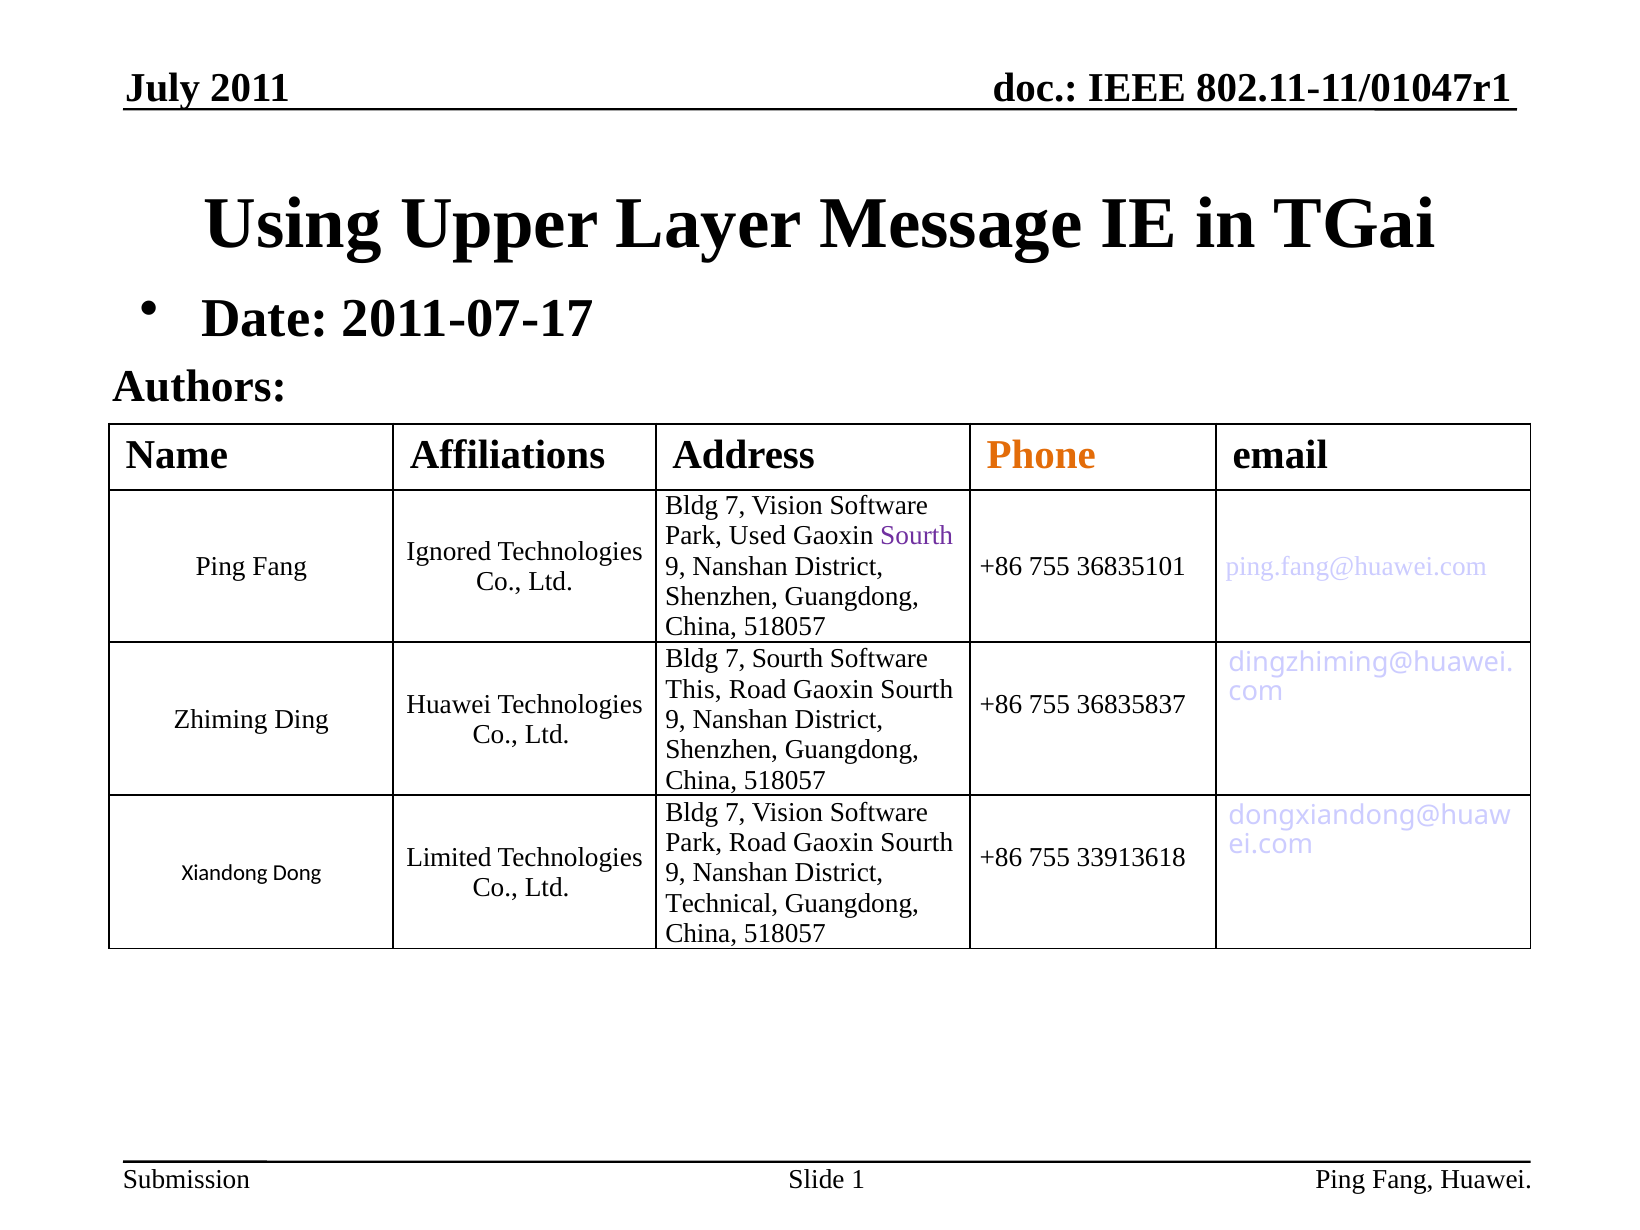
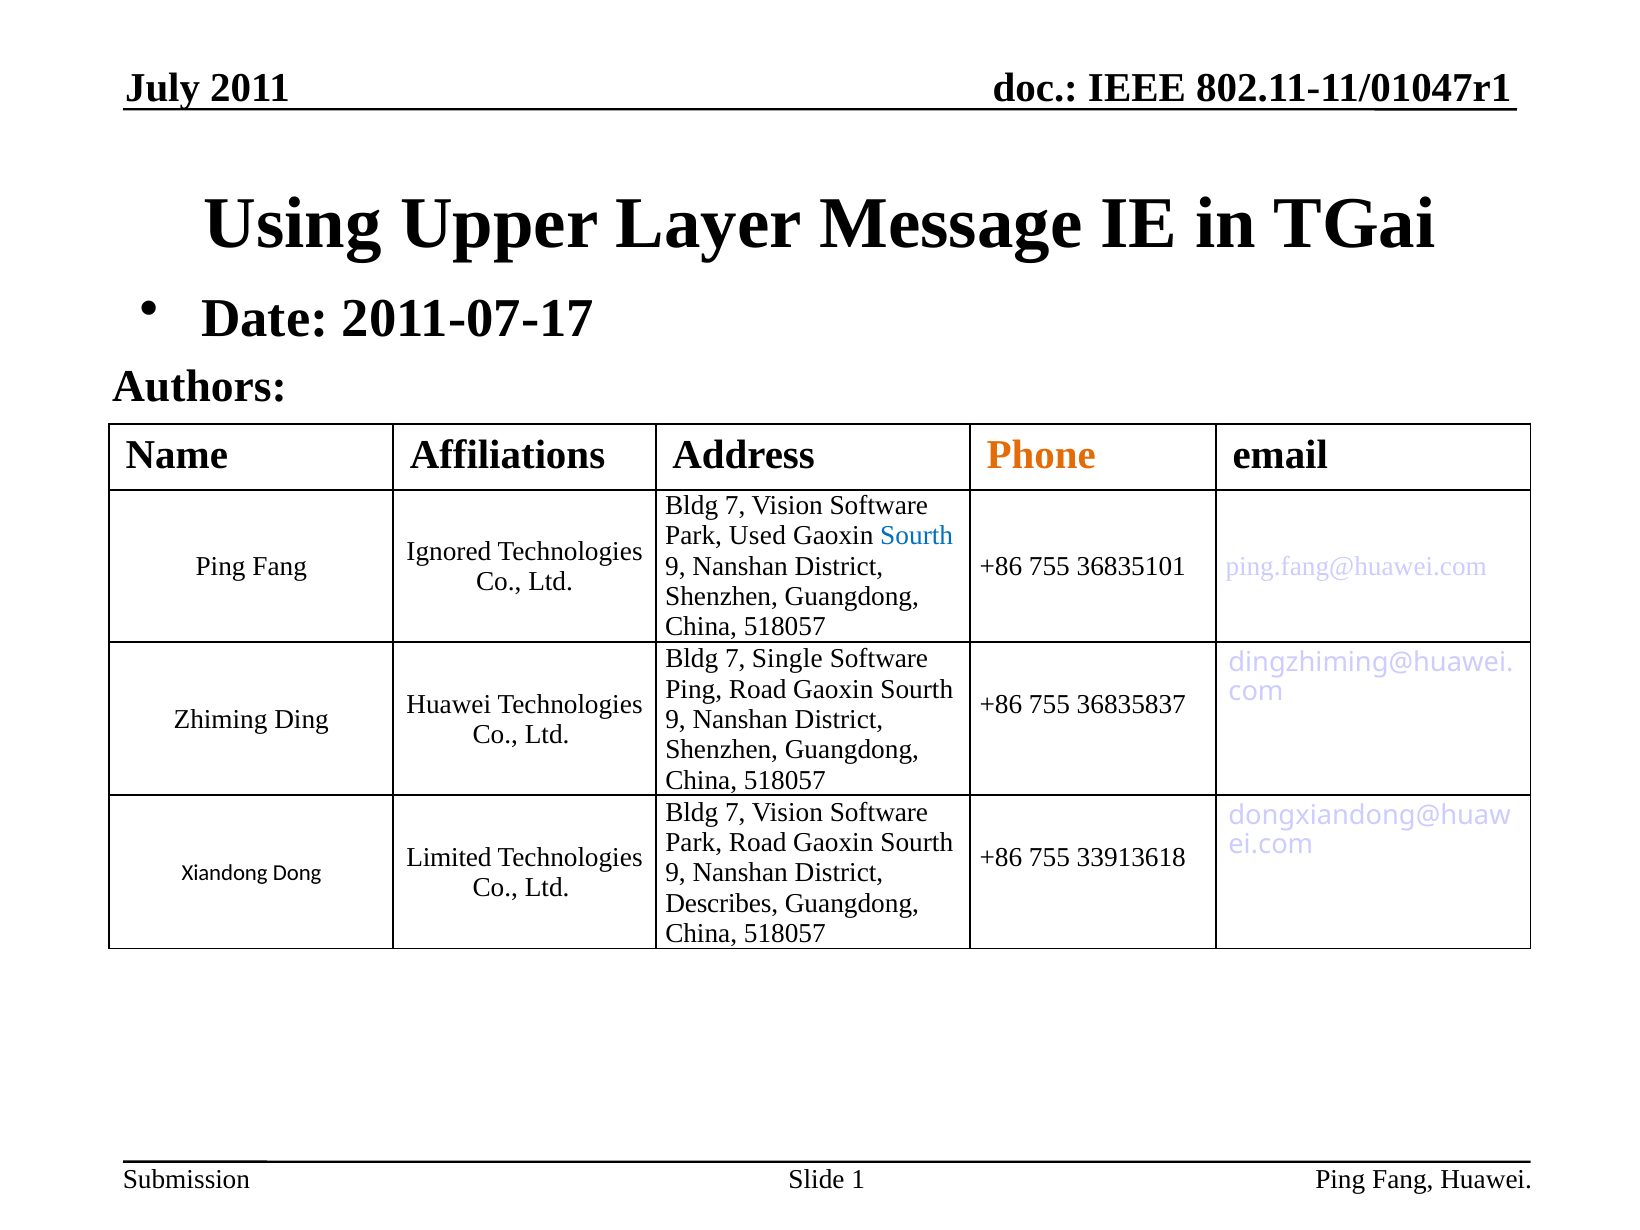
Sourth colour: purple -> blue (917, 536)
7 Sourth: Sourth -> Single (787, 659)
This: This -> Ping (694, 689)
Technical: Technical -> Describes (722, 903)
